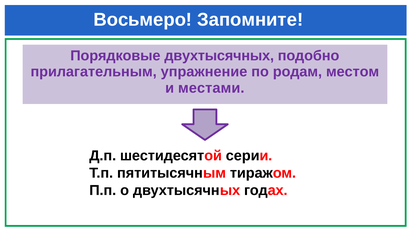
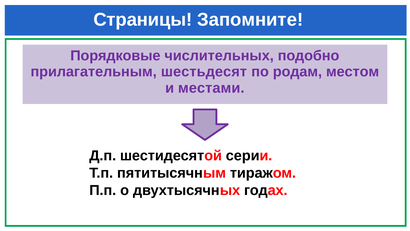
Восьмеро: Восьмеро -> Страницы (143, 20)
Порядковые двухтысячных: двухтысячных -> числительных (219, 56)
упражнение: упражнение -> шестьдесят (204, 72)
